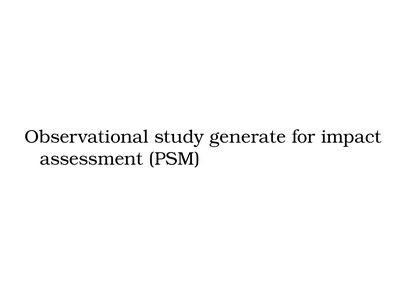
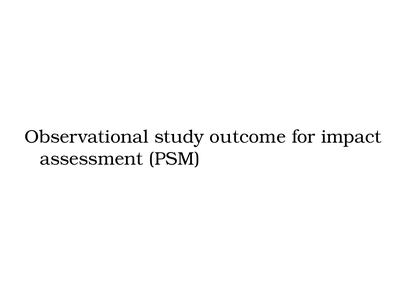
generate: generate -> outcome (248, 137)
